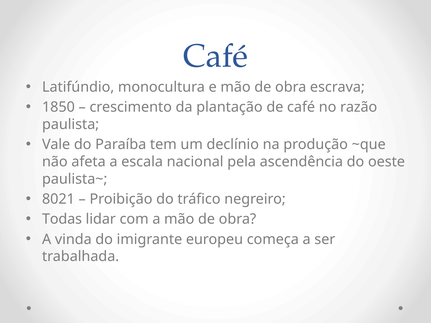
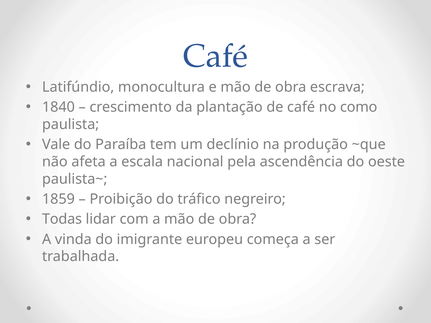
1850: 1850 -> 1840 (58, 107)
razão: razão -> como (359, 107)
8021: 8021 -> 1859 (58, 199)
